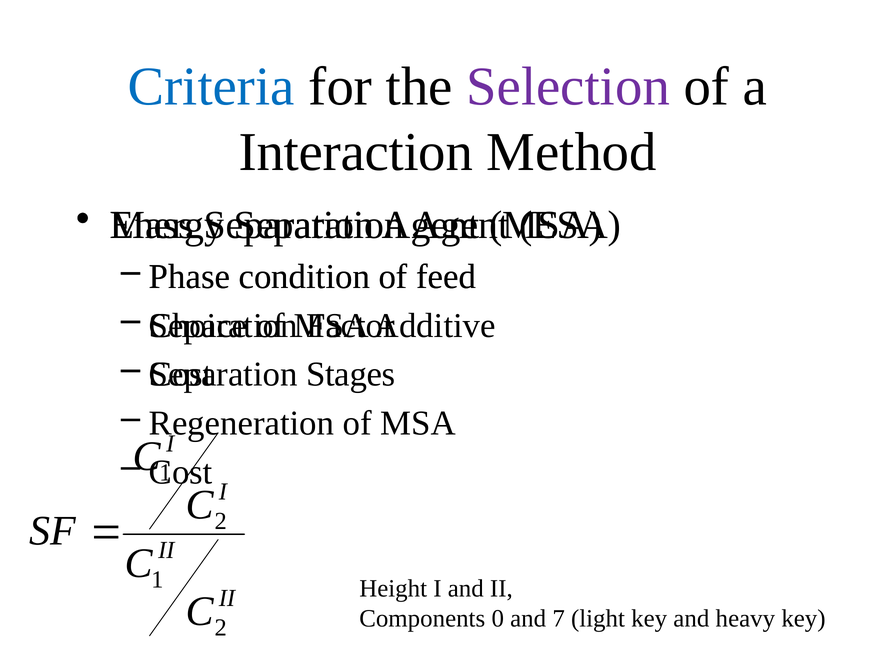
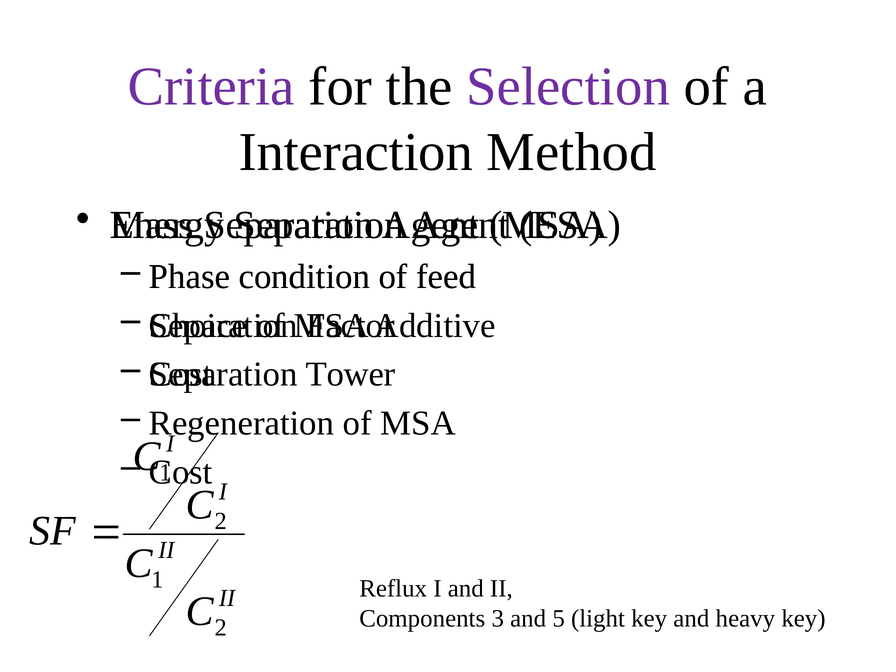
Criteria colour: blue -> purple (211, 87)
Stages: Stages -> Tower (351, 374)
Height: Height -> Reflux (393, 589)
0: 0 -> 3 (498, 618)
7: 7 -> 5 (559, 618)
